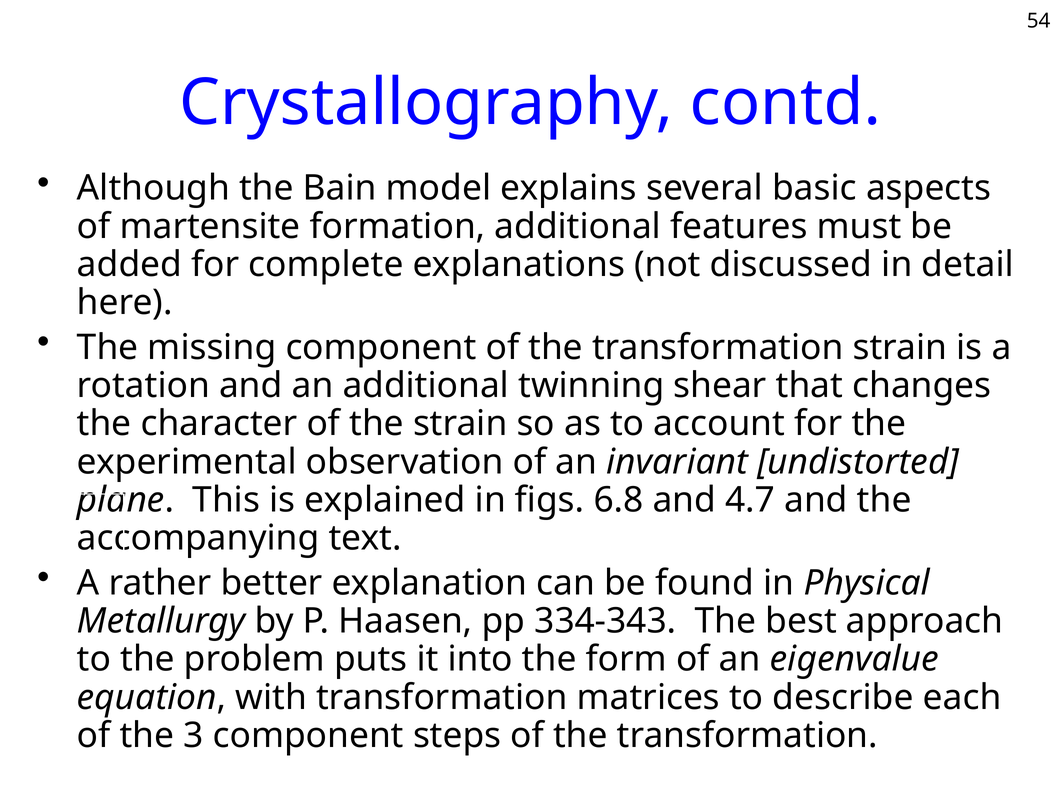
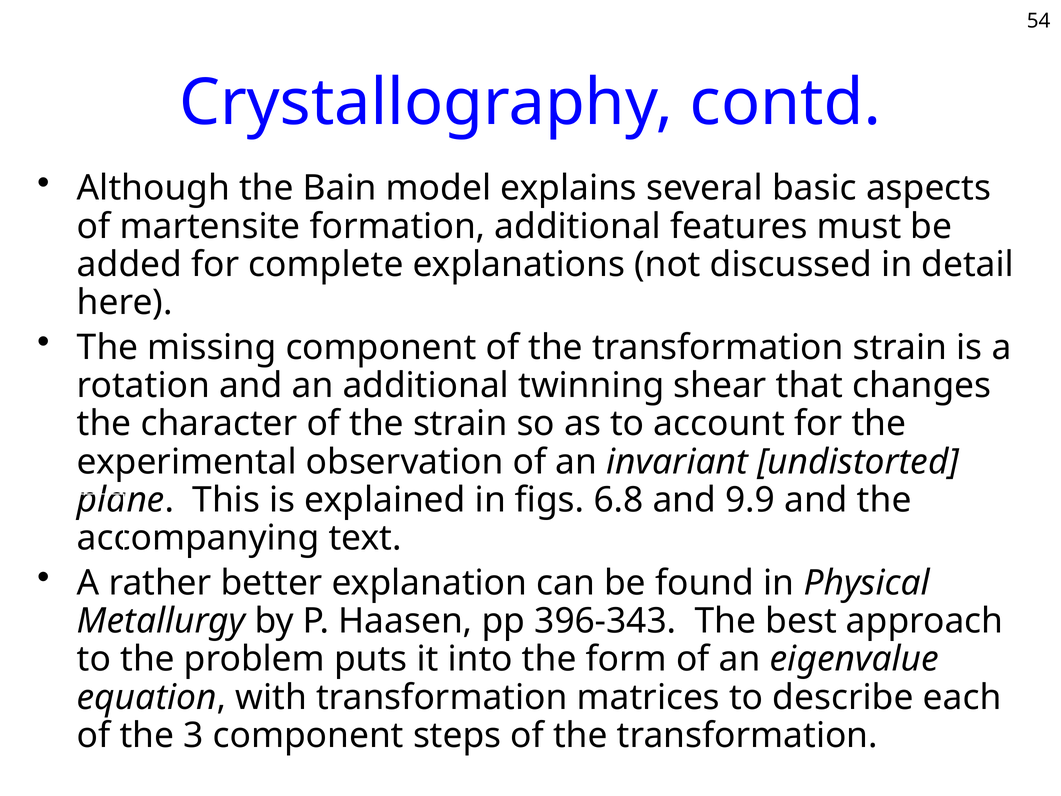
4.7: 4.7 -> 9.9 (750, 500)
334-343: 334-343 -> 396-343 (605, 621)
